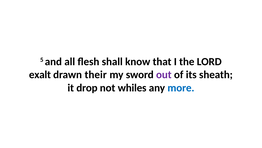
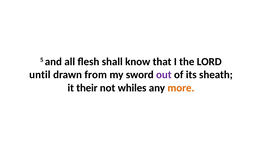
exalt: exalt -> until (40, 74)
their: their -> from (96, 74)
drop: drop -> their (87, 88)
more colour: blue -> orange (181, 88)
